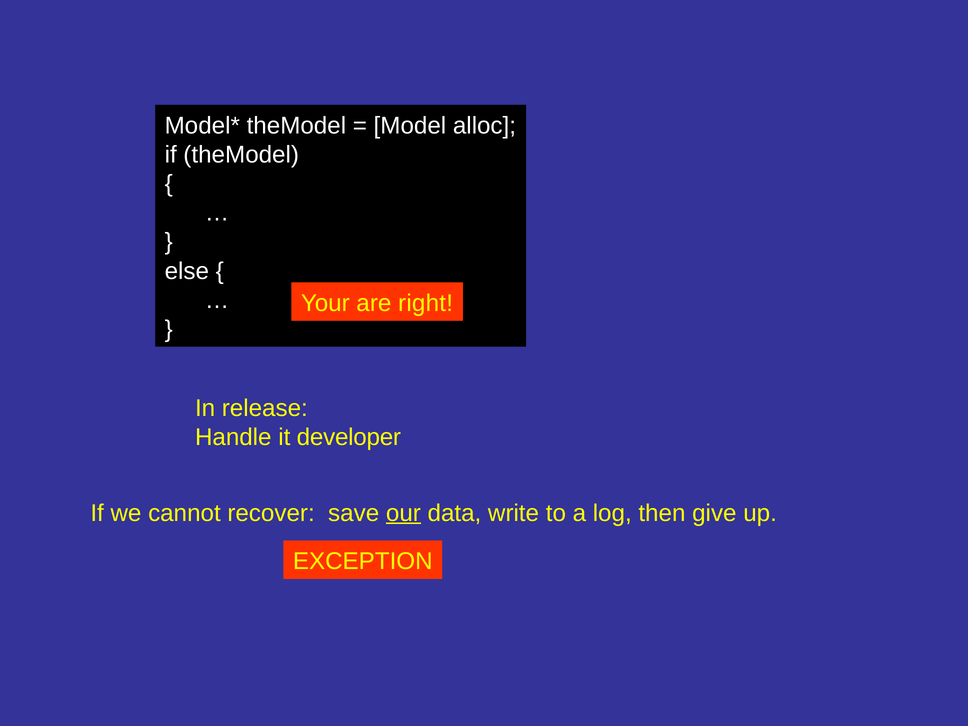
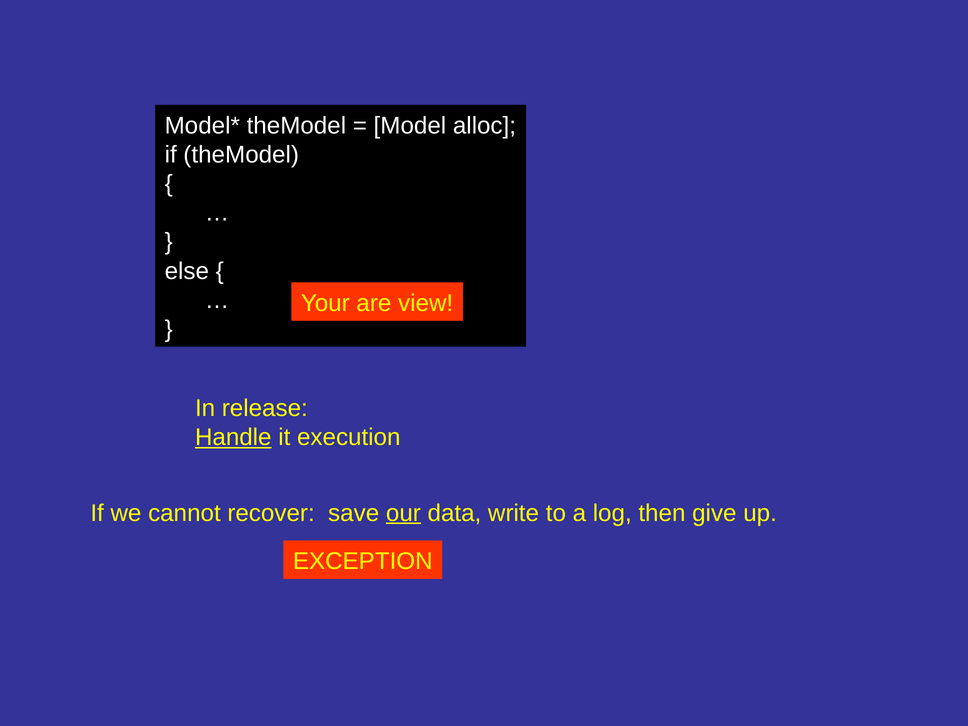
right: right -> view (426, 303)
Handle underline: none -> present (233, 437)
developer: developer -> execution (349, 437)
